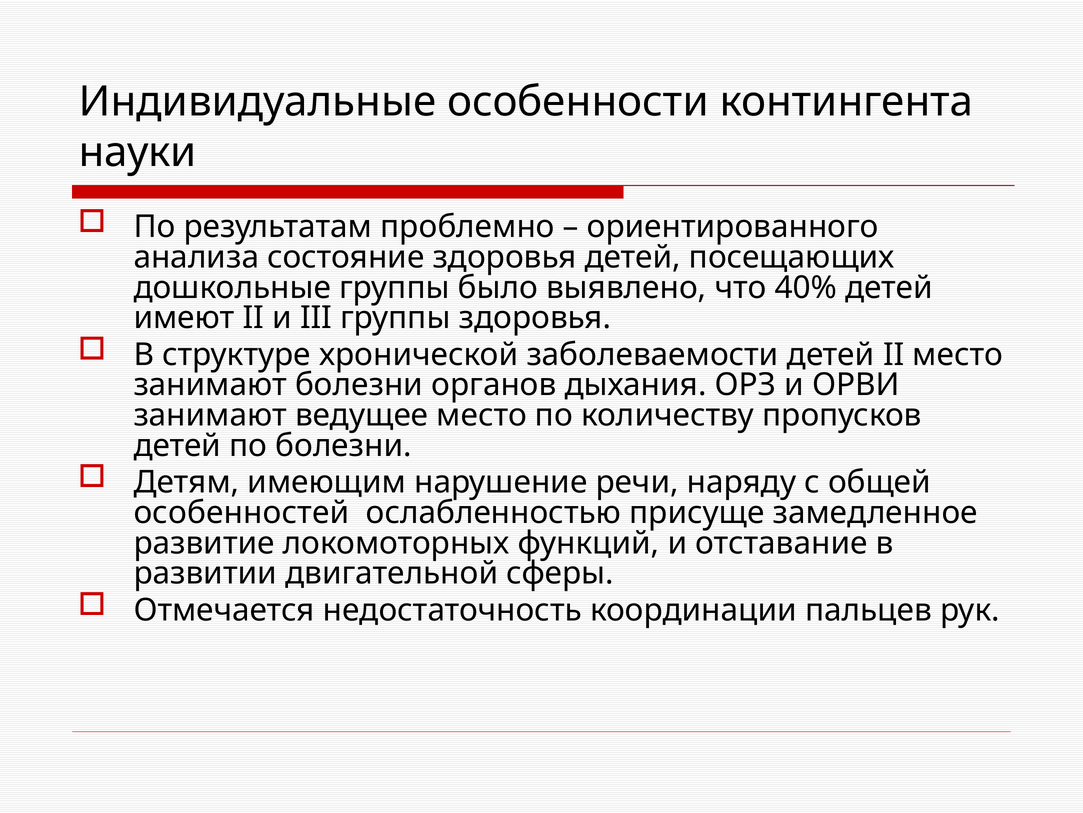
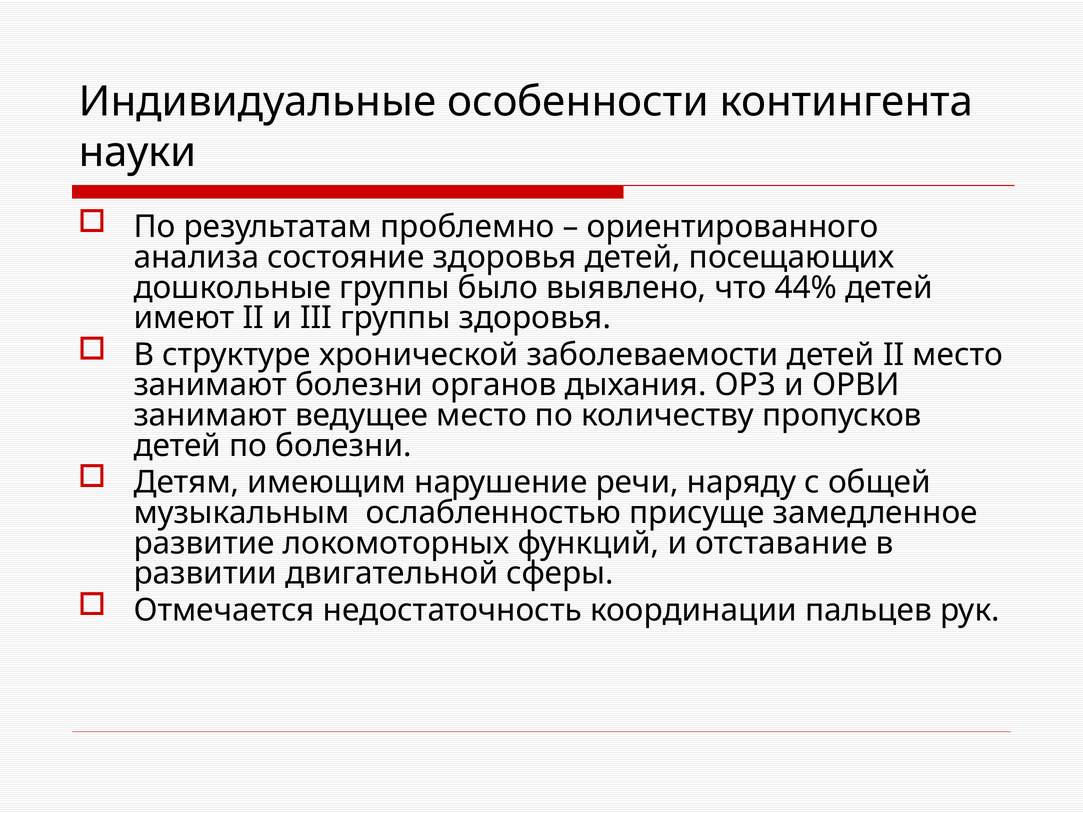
40%: 40% -> 44% (806, 287)
особенностей: особенностей -> музыкальным (242, 512)
